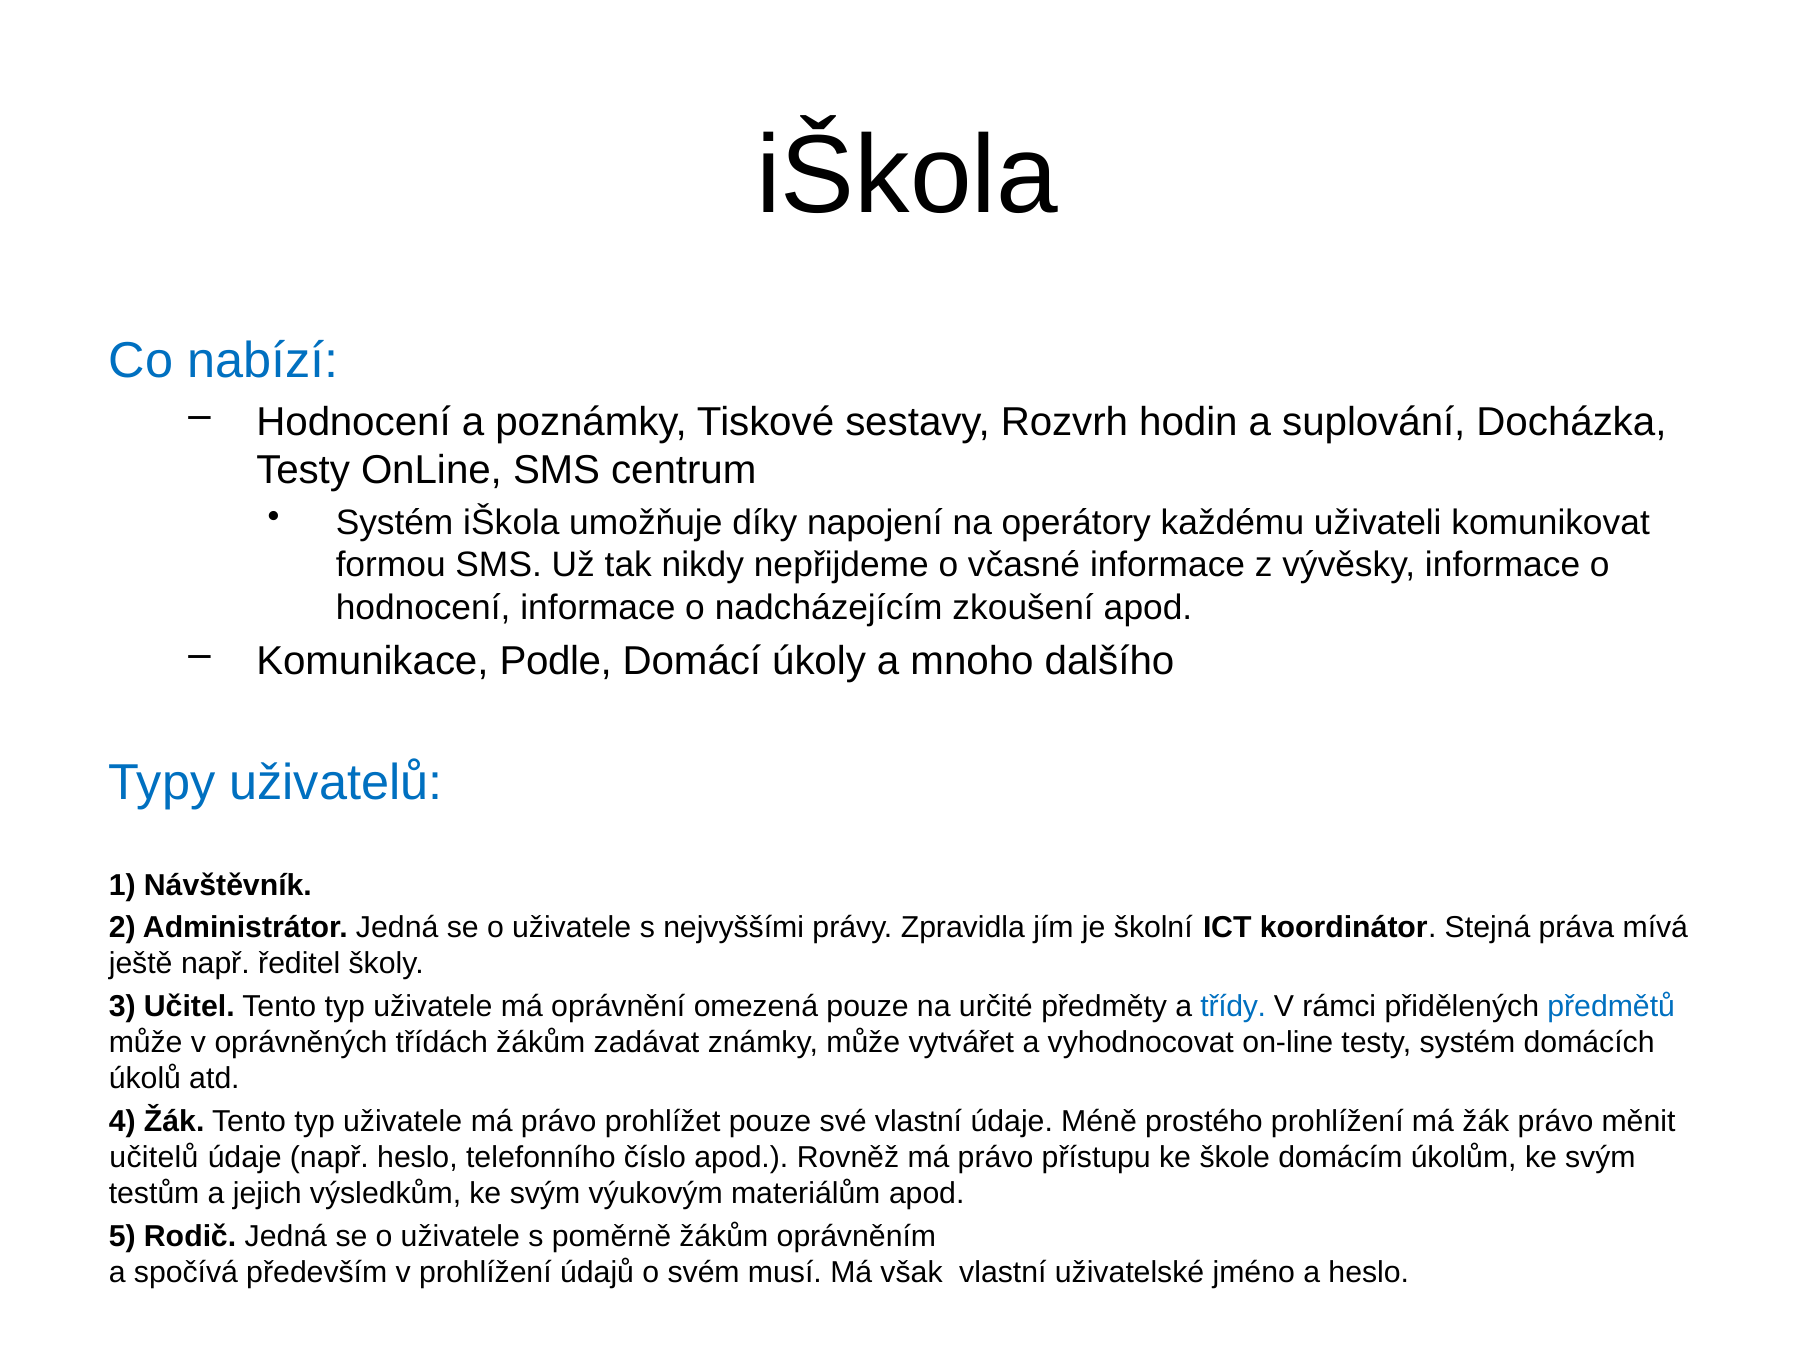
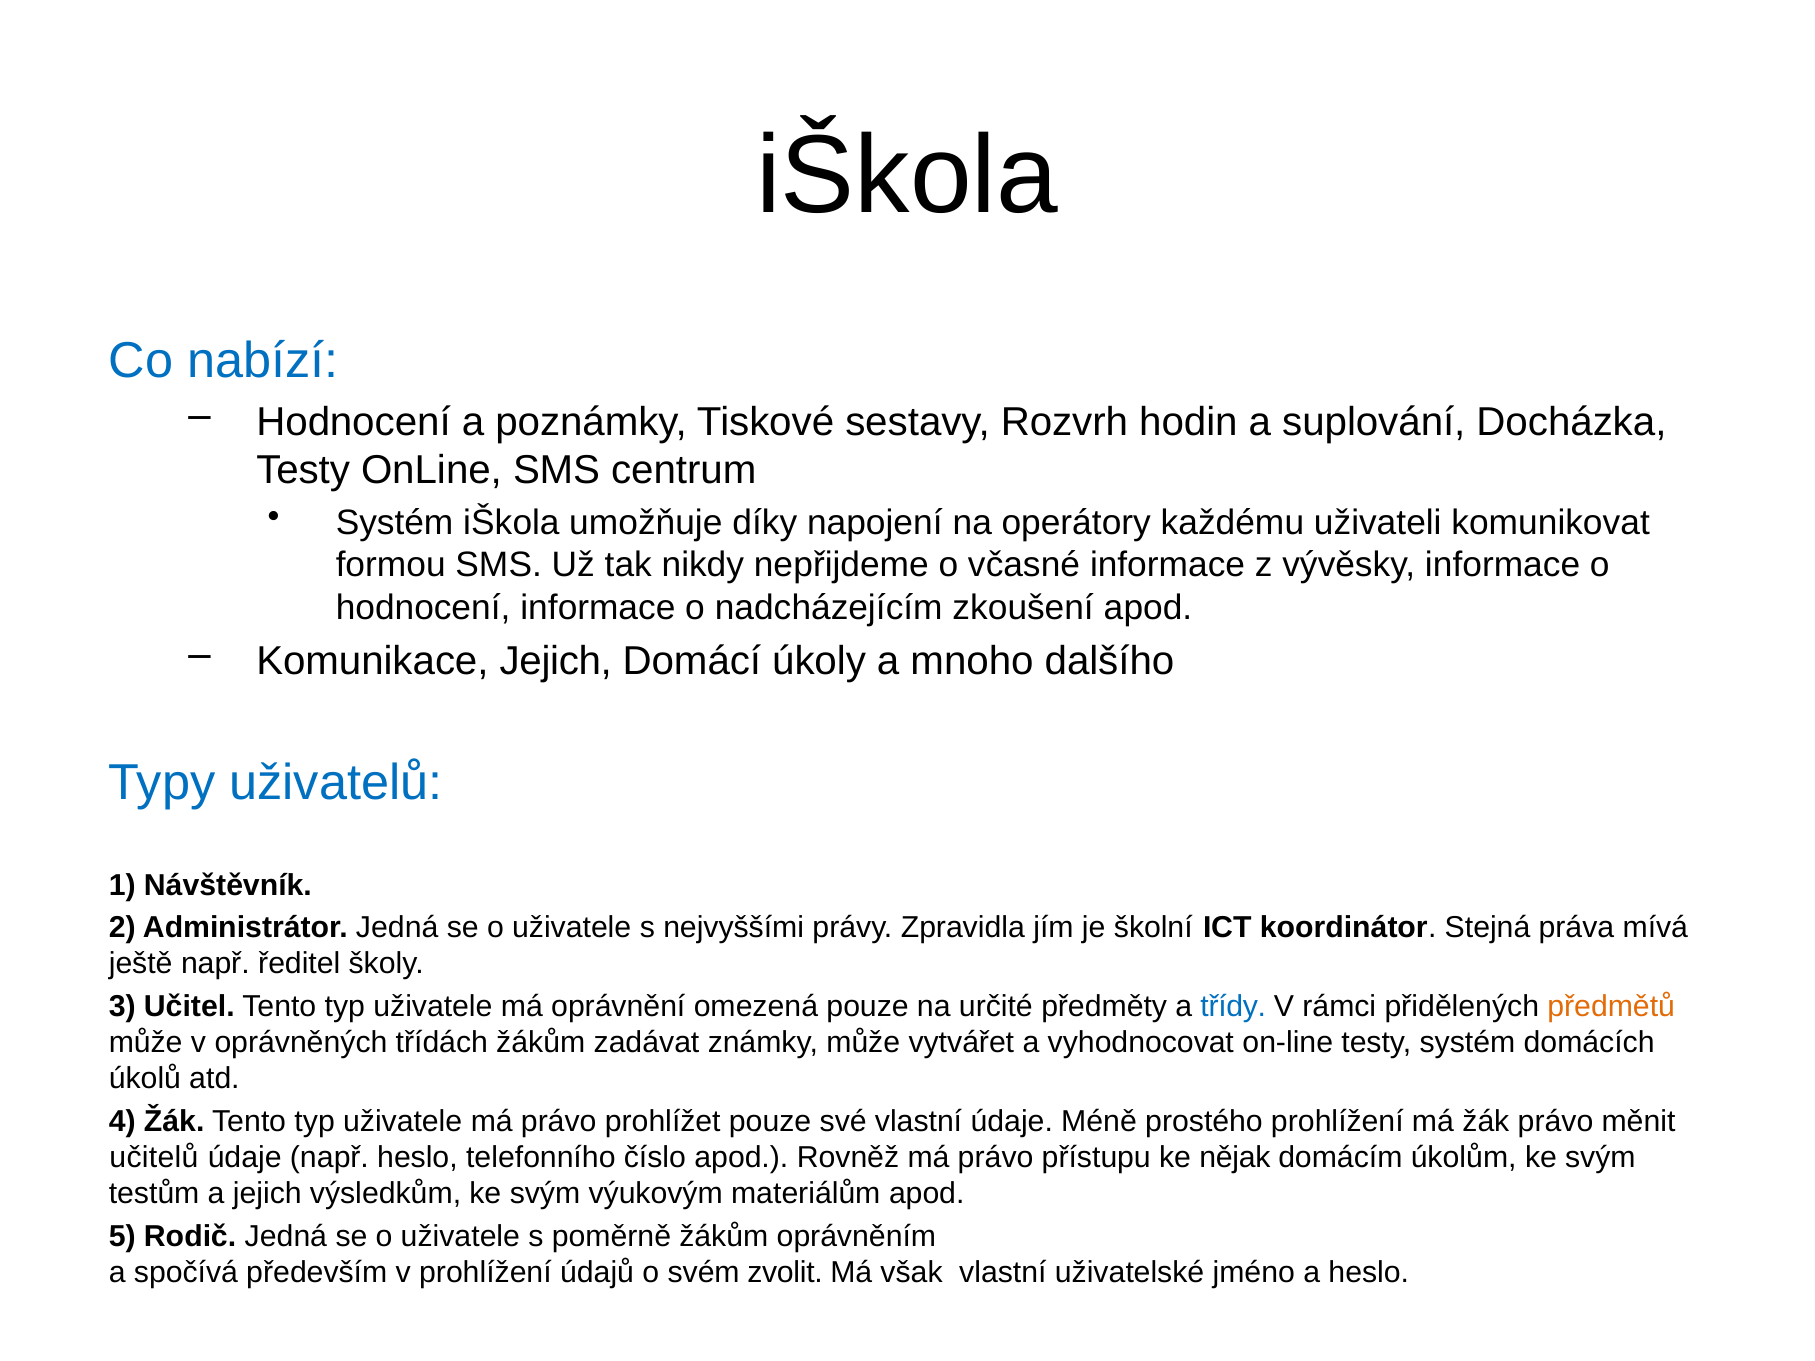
Komunikace Podle: Podle -> Jejich (556, 661)
předmětů colour: blue -> orange (1611, 1007)
škole: škole -> nějak (1235, 1158)
musí: musí -> zvolit (785, 1273)
